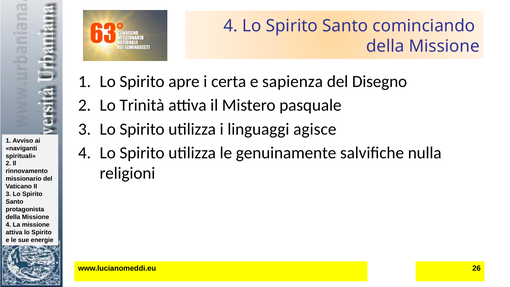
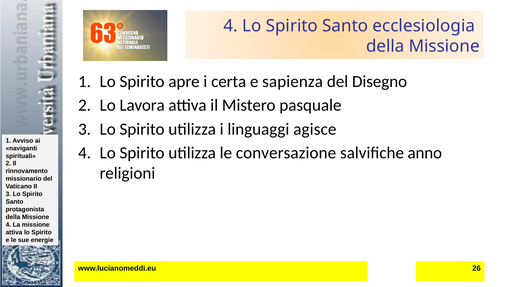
cominciando: cominciando -> ecclesiologia (424, 26)
Trinità: Trinità -> Lavora (142, 105)
genuinamente: genuinamente -> conversazione (286, 153)
nulla: nulla -> anno (425, 153)
